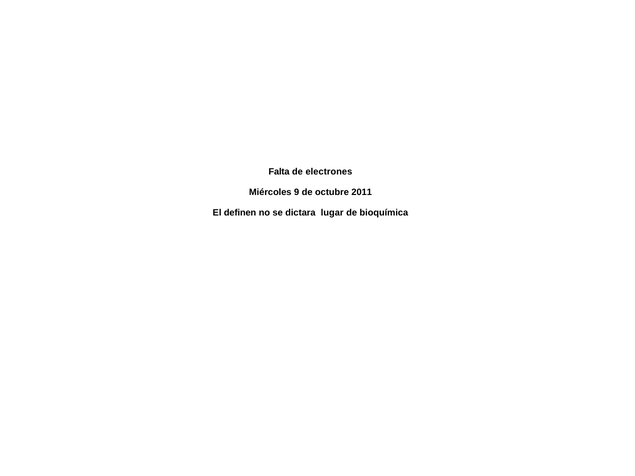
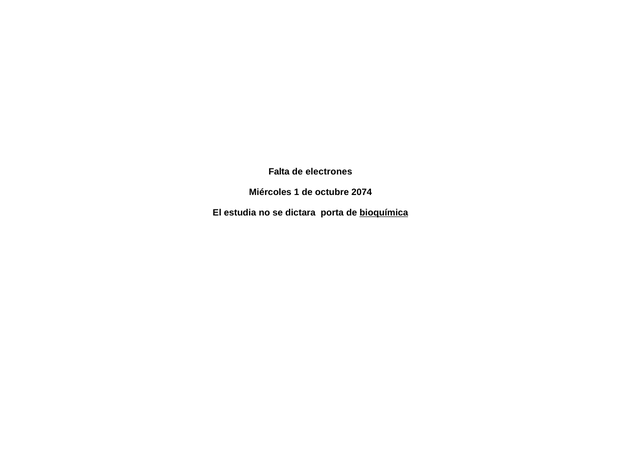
9: 9 -> 1 (297, 192)
2011: 2011 -> 2074 (362, 192)
definen: definen -> estudia (240, 213)
lugar: lugar -> porta (332, 213)
bioquímica underline: none -> present (384, 213)
